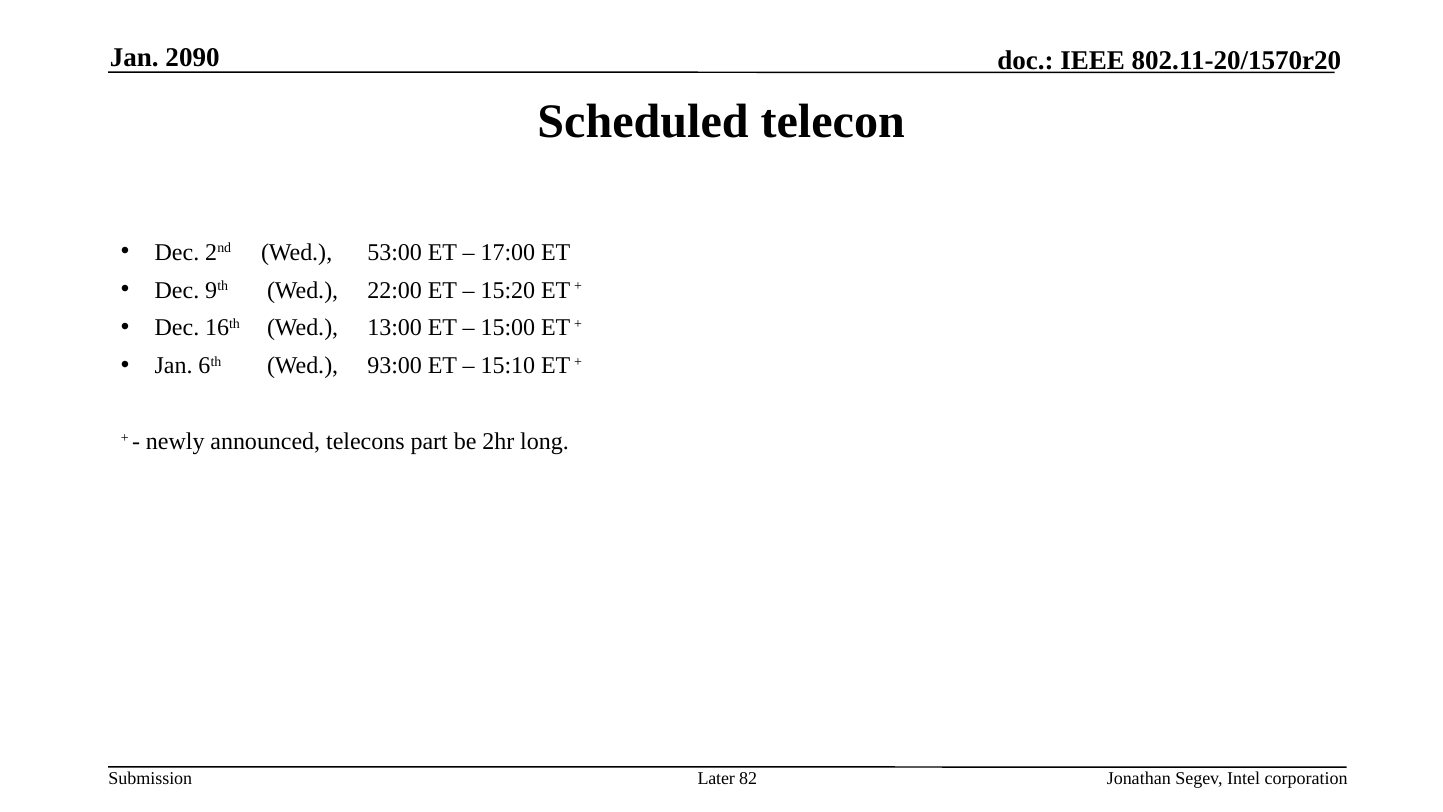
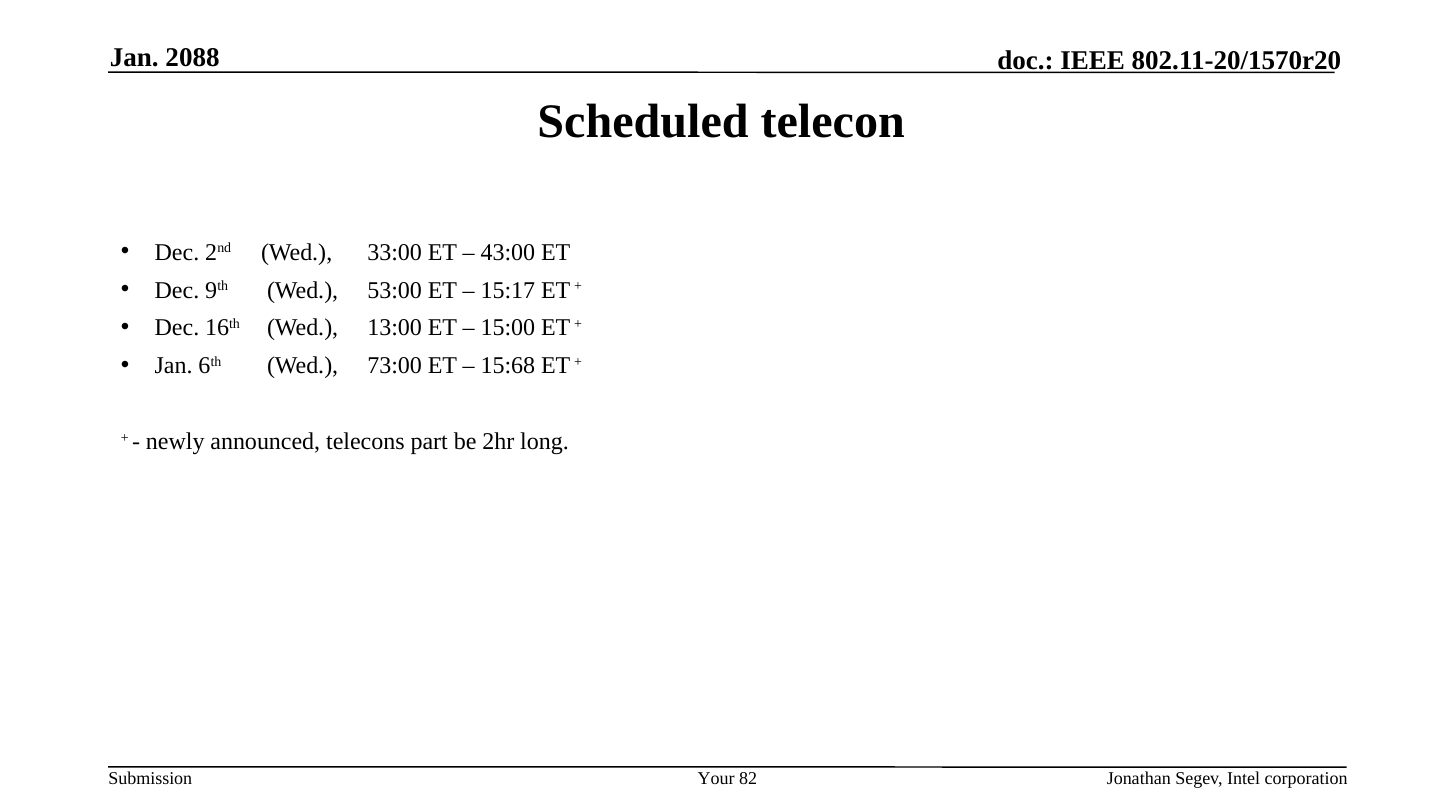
2090: 2090 -> 2088 (193, 57)
53:00: 53:00 -> 33:00 (395, 252)
17:00: 17:00 -> 43:00 (508, 252)
22:00: 22:00 -> 53:00 (395, 290)
15:20: 15:20 -> 15:17 (508, 290)
93:00: 93:00 -> 73:00 (395, 366)
15:10: 15:10 -> 15:68 (508, 366)
Later: Later -> Your (716, 778)
